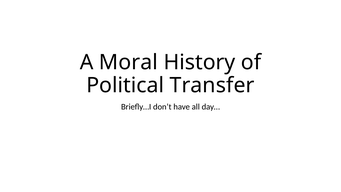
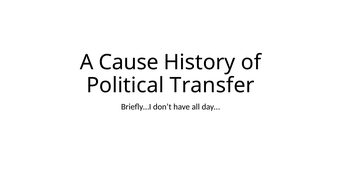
Moral: Moral -> Cause (129, 62)
